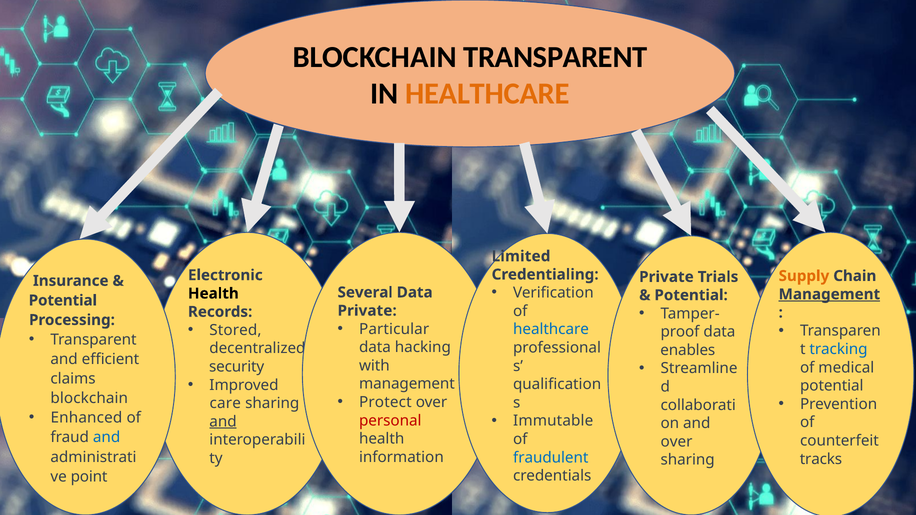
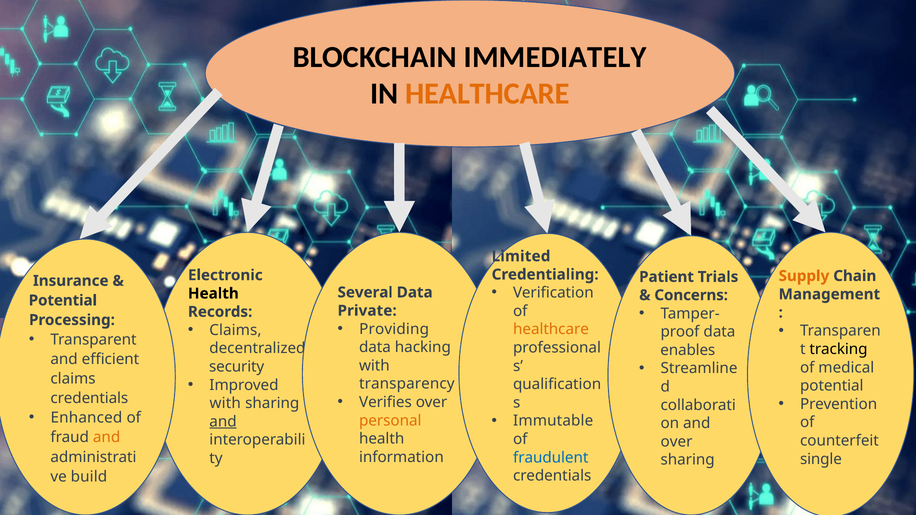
BLOCKCHAIN TRANSPARENT: TRANSPARENT -> IMMEDIATELY (555, 57)
Private: Private -> Patient (667, 277)
Management underline: present -> none (829, 294)
Potential: Potential -> Concerns (691, 295)
Particular: Particular -> Providing (394, 329)
Stored: Stored -> Claims (235, 330)
healthcare colour: blue -> orange (551, 330)
tracking colour: blue -> black (839, 349)
management: management -> transparency (407, 384)
blockchain: blockchain -> credentials (89, 398)
Protect: Protect -> Verifies (385, 402)
care: care -> with (225, 404)
personal colour: red -> orange (390, 421)
and colour: blue -> orange (107, 438)
tracks: tracks -> single (821, 459)
point: point -> build (89, 477)
